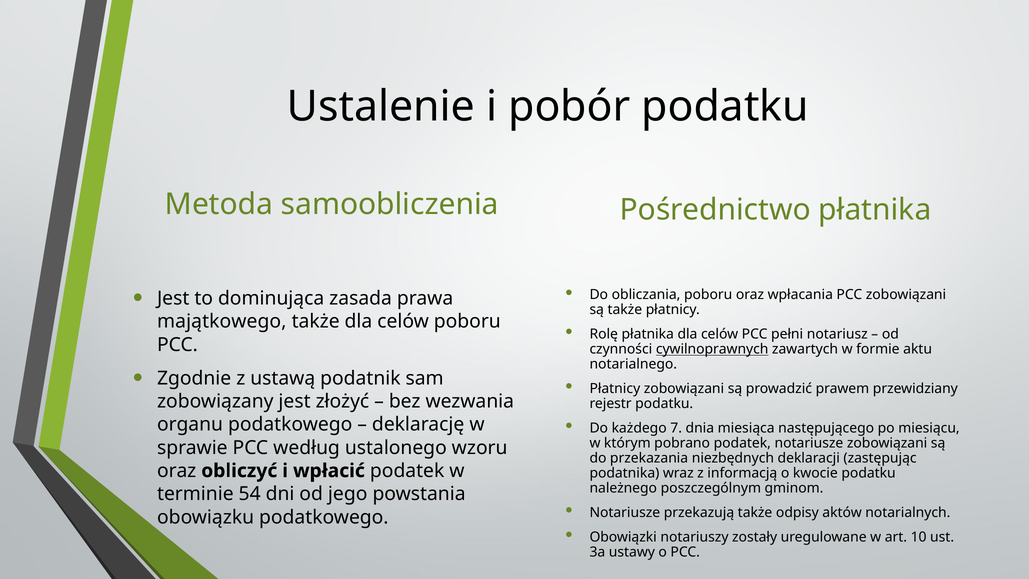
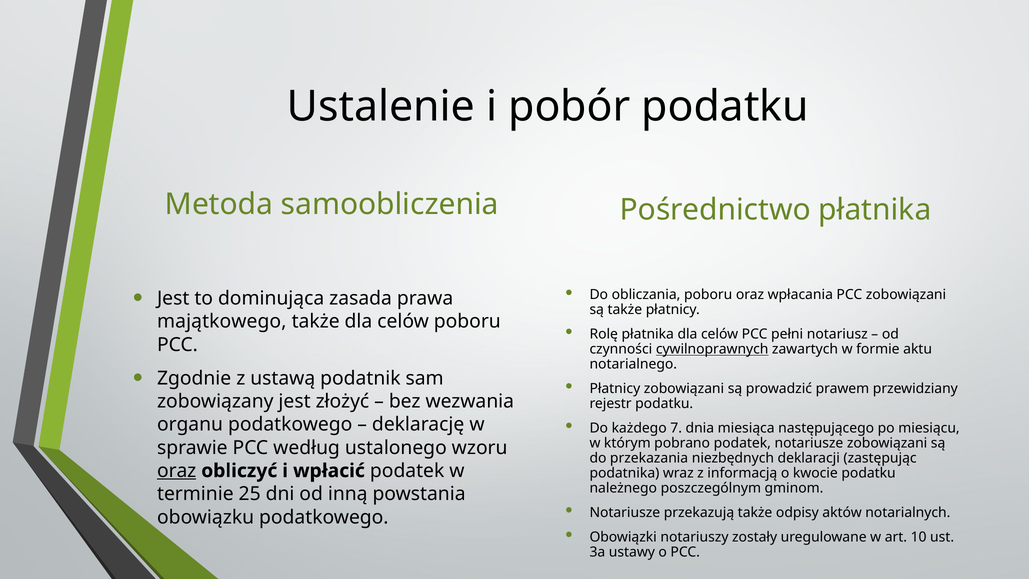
oraz underline: none -> present (177, 471)
54: 54 -> 25 (250, 494)
jego: jego -> inną (348, 494)
